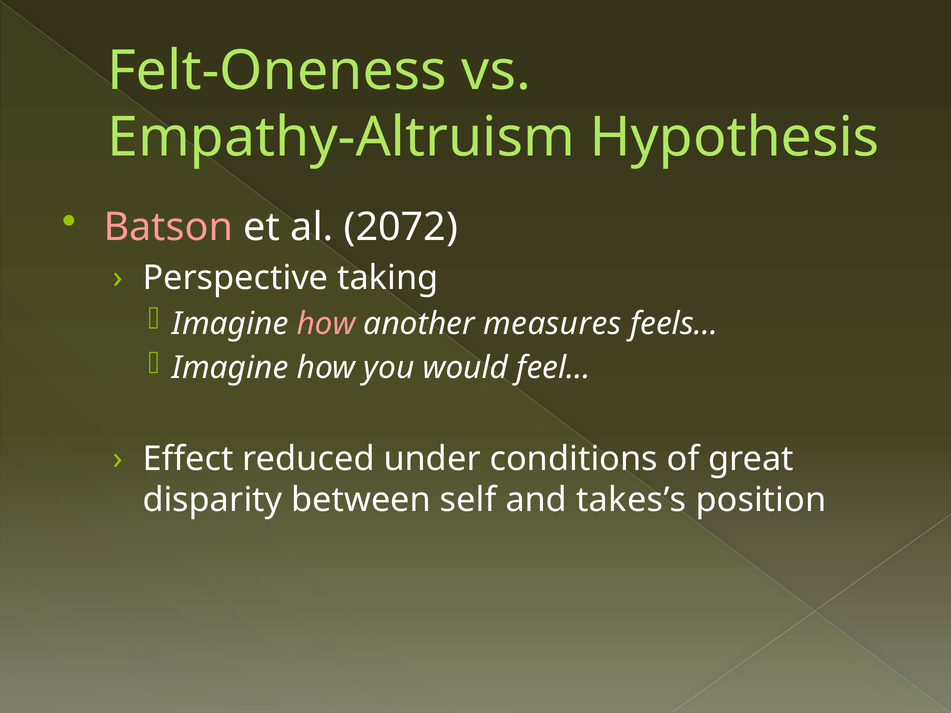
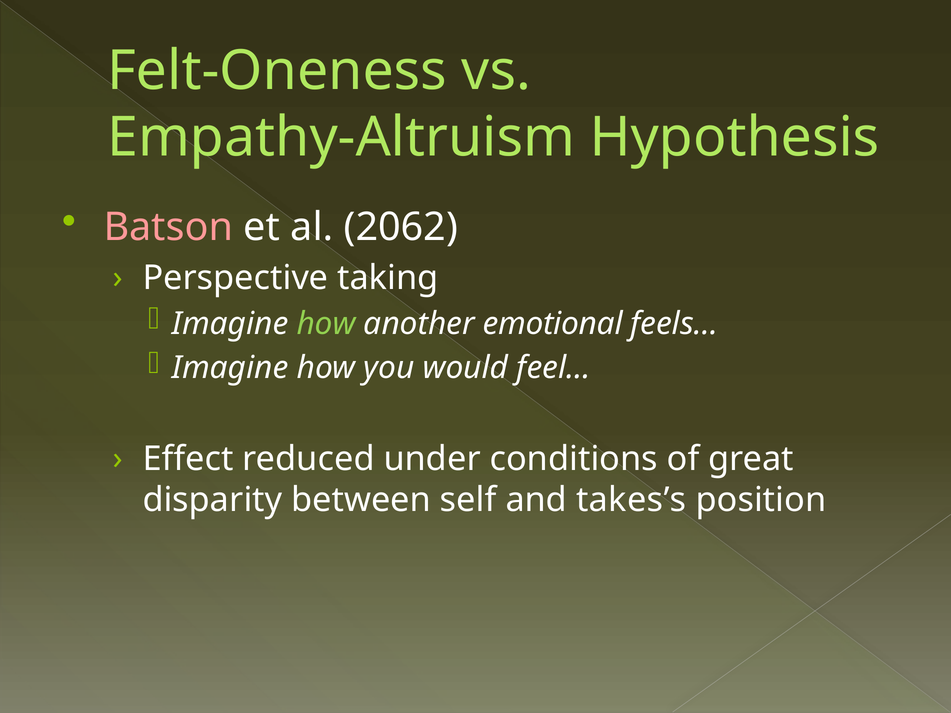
2072: 2072 -> 2062 (401, 227)
how colour: pink -> light green (326, 324)
measures: measures -> emotional (553, 324)
